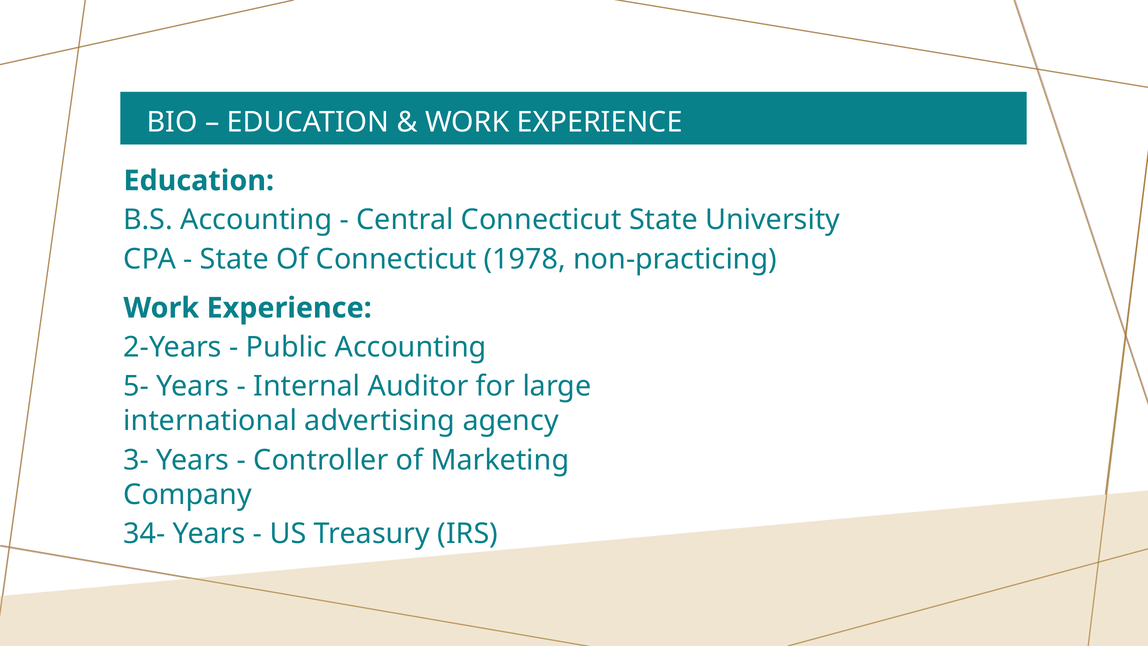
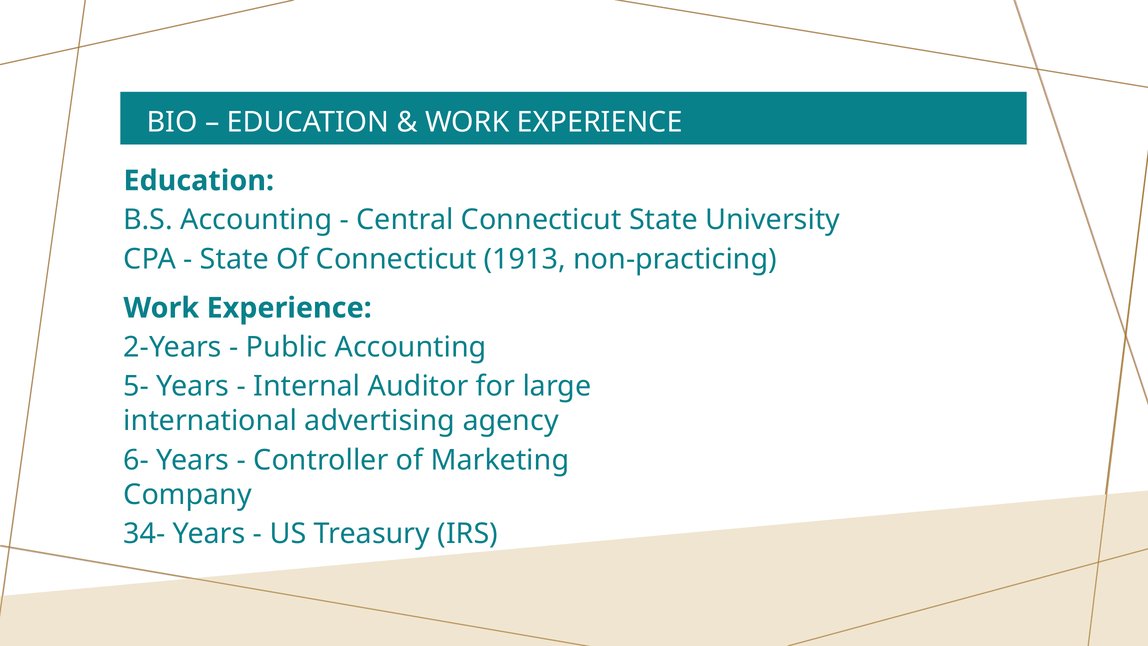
1978: 1978 -> 1913 (525, 259)
3-: 3- -> 6- (136, 460)
